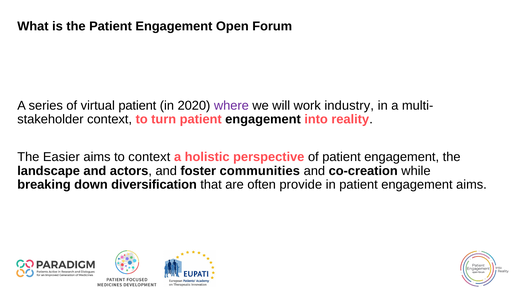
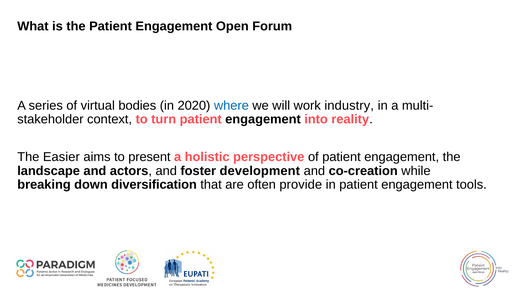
virtual patient: patient -> bodies (137, 106)
where colour: purple -> blue (231, 106)
to context: context -> present (149, 157)
communities: communities -> development (260, 171)
engagement aims: aims -> tools (471, 185)
